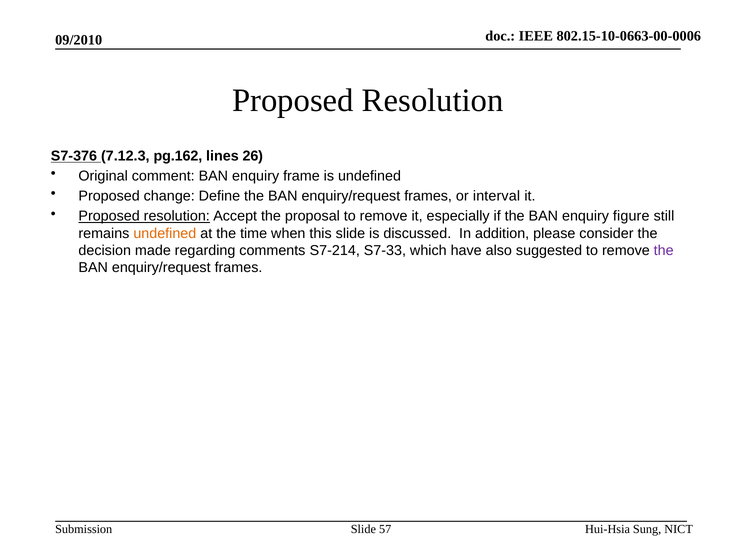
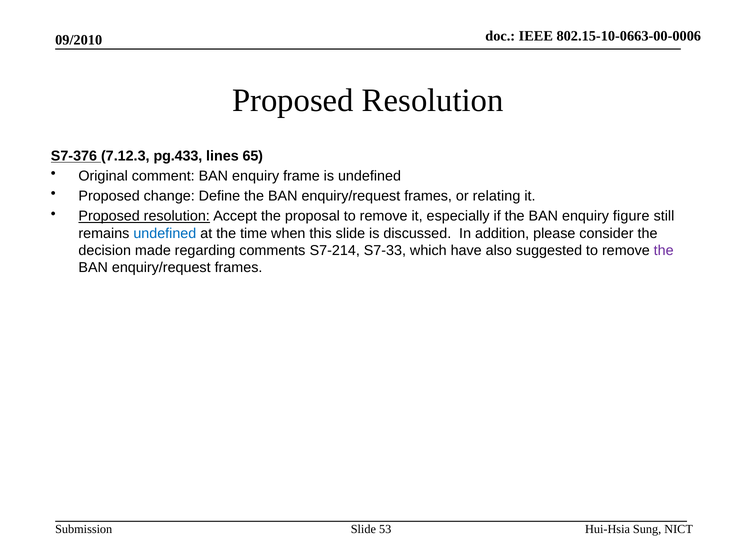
pg.162: pg.162 -> pg.433 (178, 156)
26: 26 -> 65 (253, 156)
interval: interval -> relating (497, 196)
undefined colour: orange -> blue (165, 233)
57: 57 -> 53 (385, 529)
